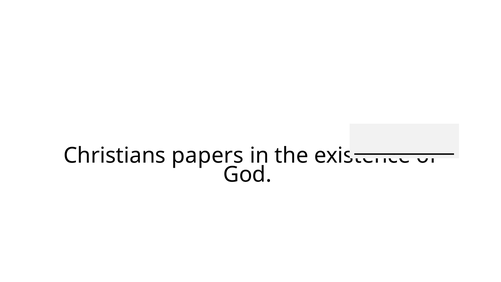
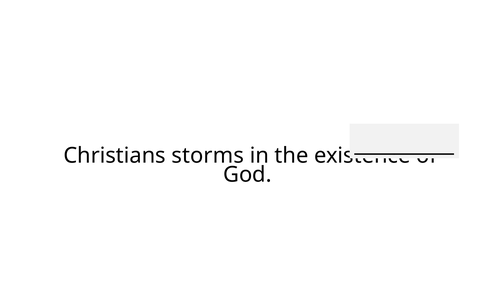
papers: papers -> storms (208, 156)
